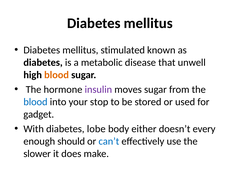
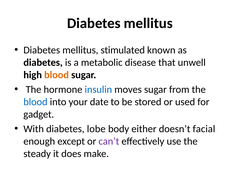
insulin colour: purple -> blue (98, 89)
stop: stop -> date (99, 102)
every: every -> facial (204, 129)
should: should -> except (71, 141)
can’t colour: blue -> purple (109, 141)
slower: slower -> steady (37, 154)
